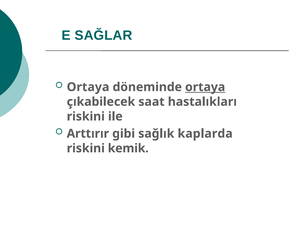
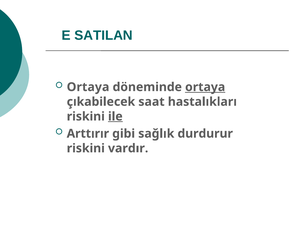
SAĞLAR: SAĞLAR -> SATILAN (104, 35)
ile underline: none -> present (115, 116)
kaplarda: kaplarda -> durdurur (205, 134)
kemik: kemik -> vardır (128, 148)
